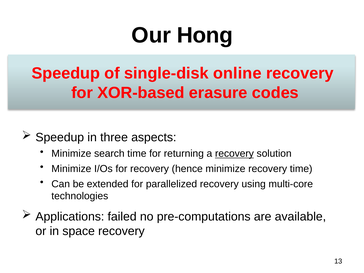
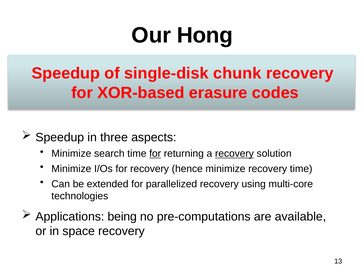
online: online -> chunk (237, 73)
for underline: none -> present (155, 154)
failed: failed -> being (122, 217)
